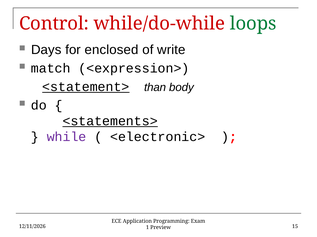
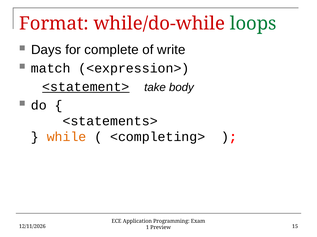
Control: Control -> Format (54, 24)
enclosed: enclosed -> complete (112, 50)
than: than -> take (155, 88)
<statements> underline: present -> none (110, 121)
while colour: purple -> orange (67, 137)
<electronic>: <electronic> -> <completing> (158, 137)
